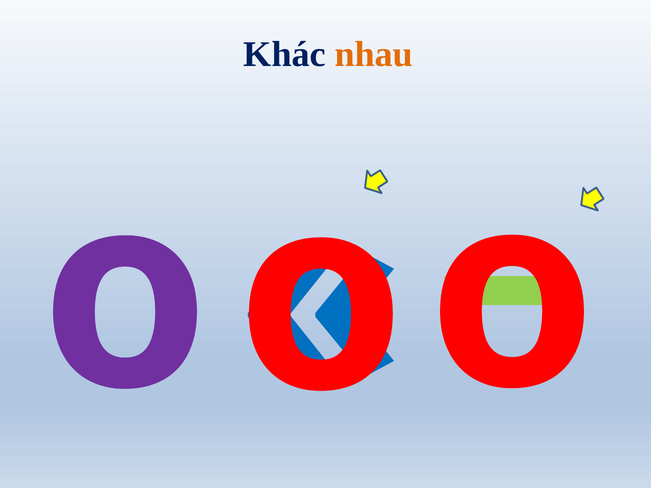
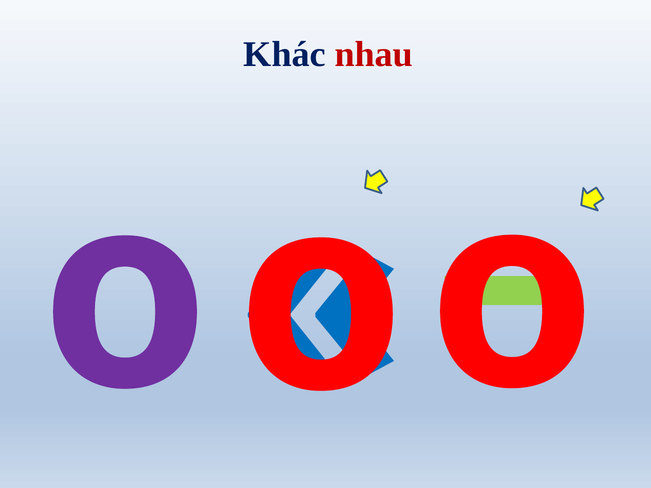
nhau colour: orange -> red (374, 55)
